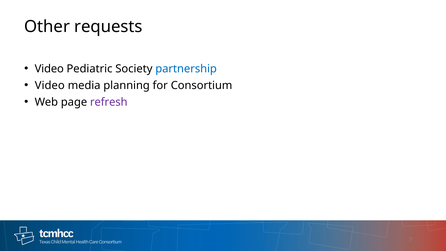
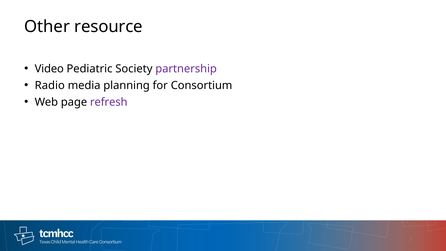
requests: requests -> resource (109, 27)
partnership colour: blue -> purple (186, 69)
Video: Video -> Radio (50, 85)
